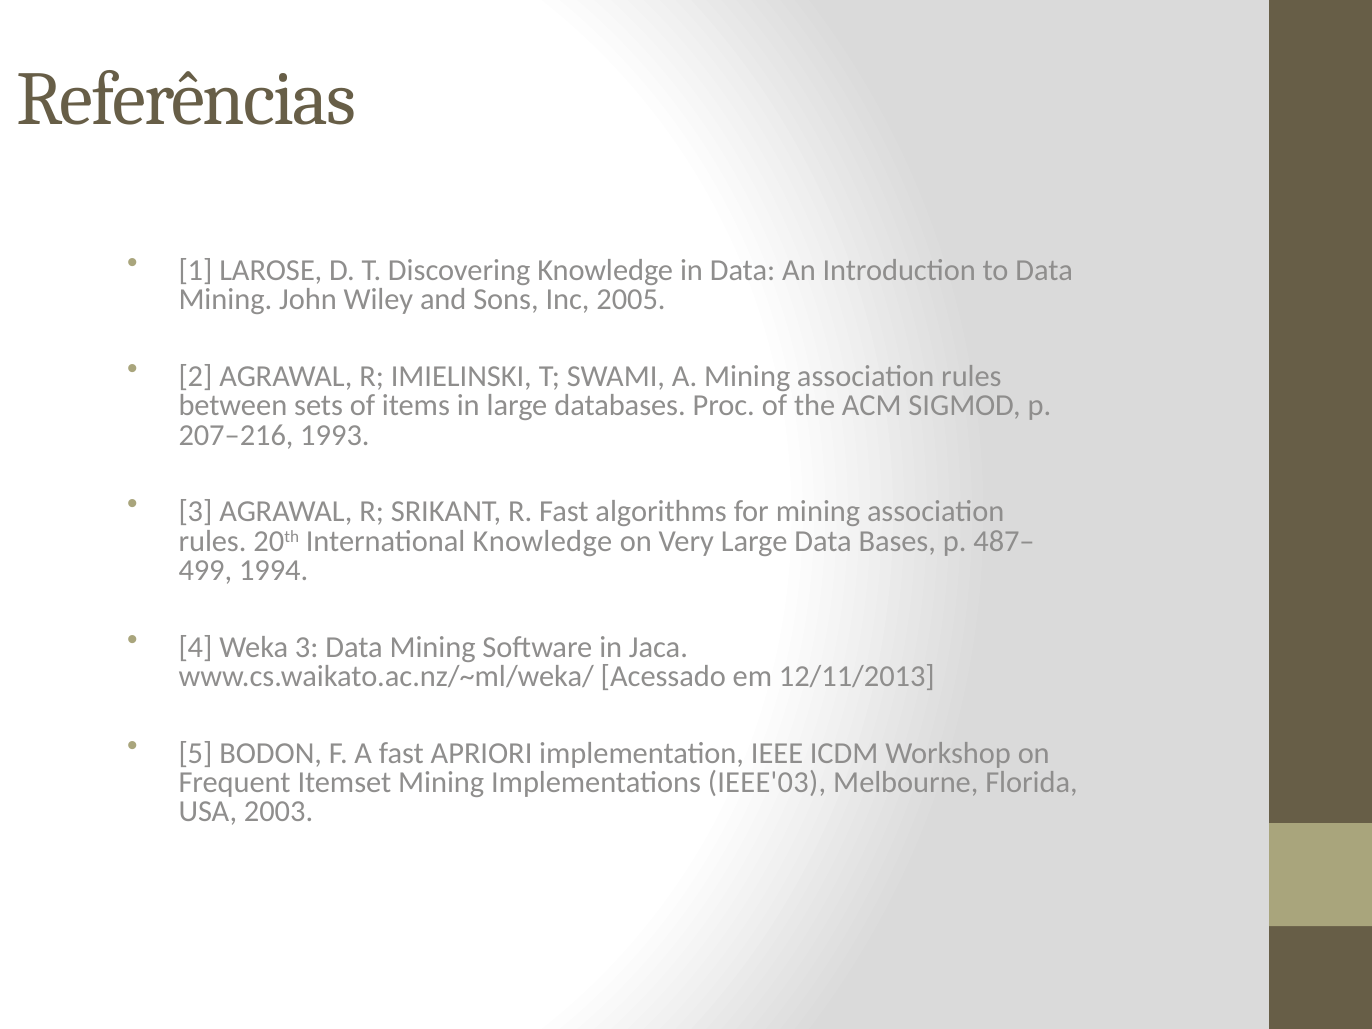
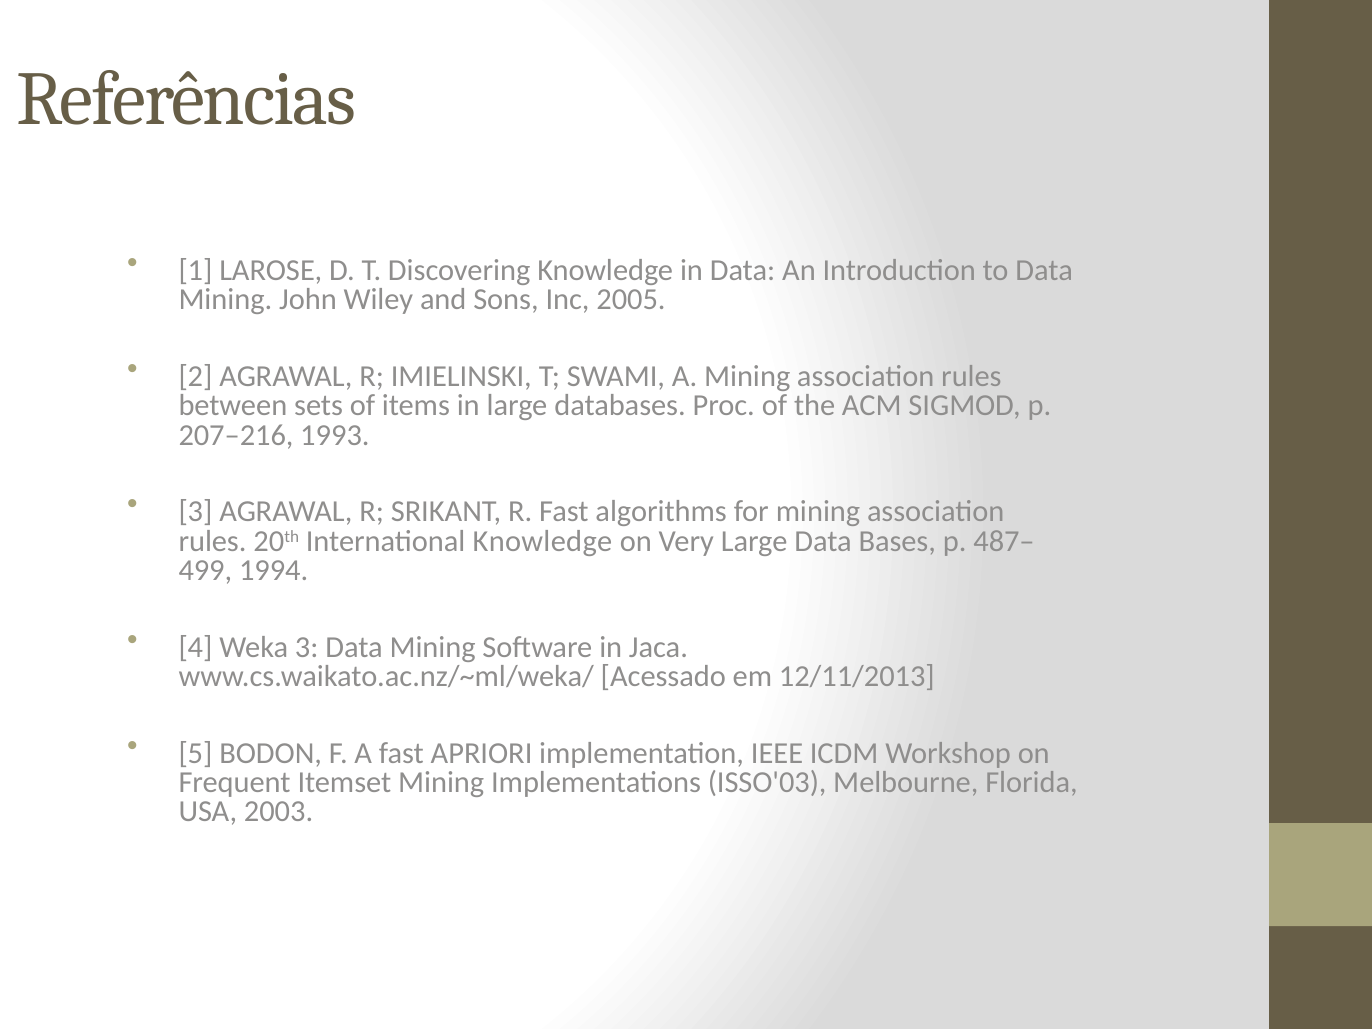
IEEE'03: IEEE'03 -> ISSO'03 (767, 782)
